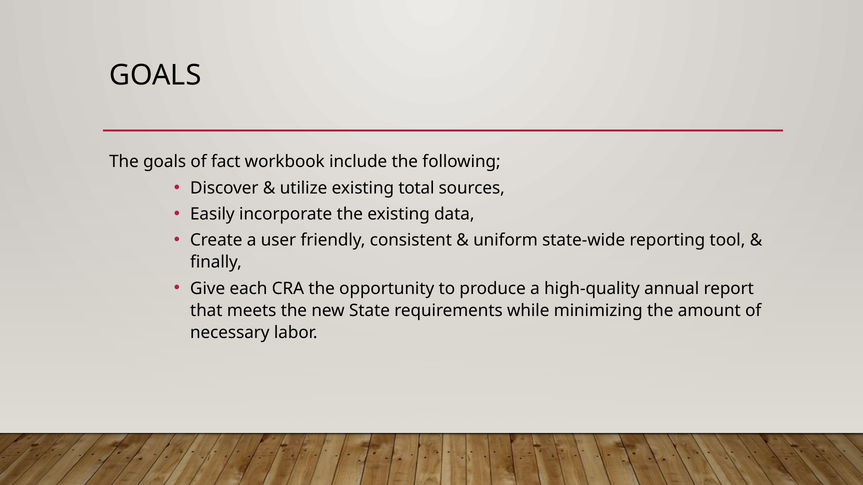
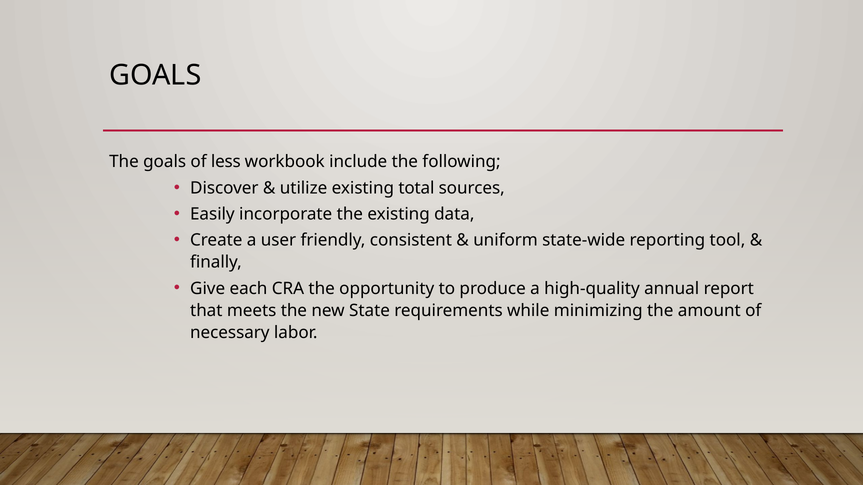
fact: fact -> less (226, 162)
